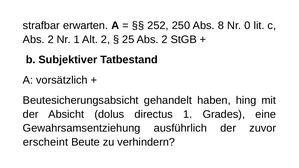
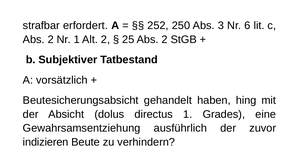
erwarten: erwarten -> erfordert (85, 26)
8: 8 -> 3 (221, 26)
0: 0 -> 6 (247, 26)
erscheint: erscheint -> indizieren (46, 142)
